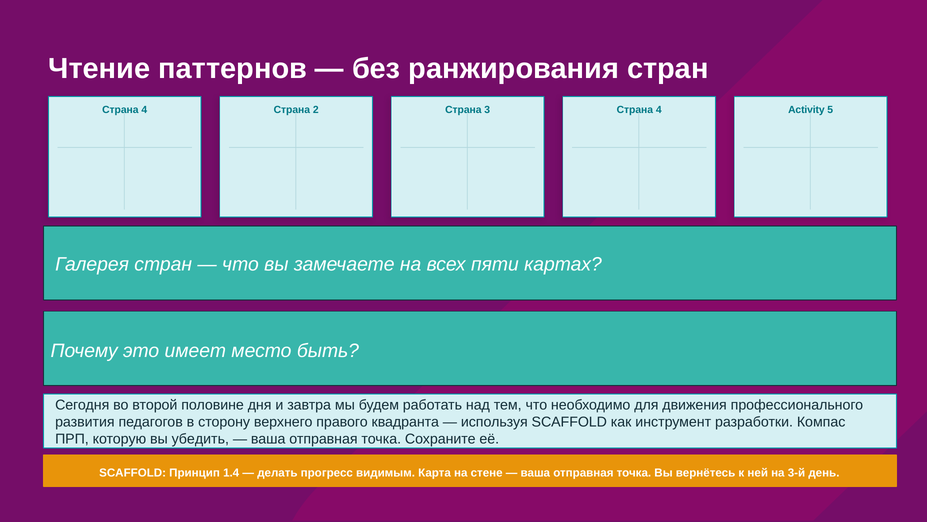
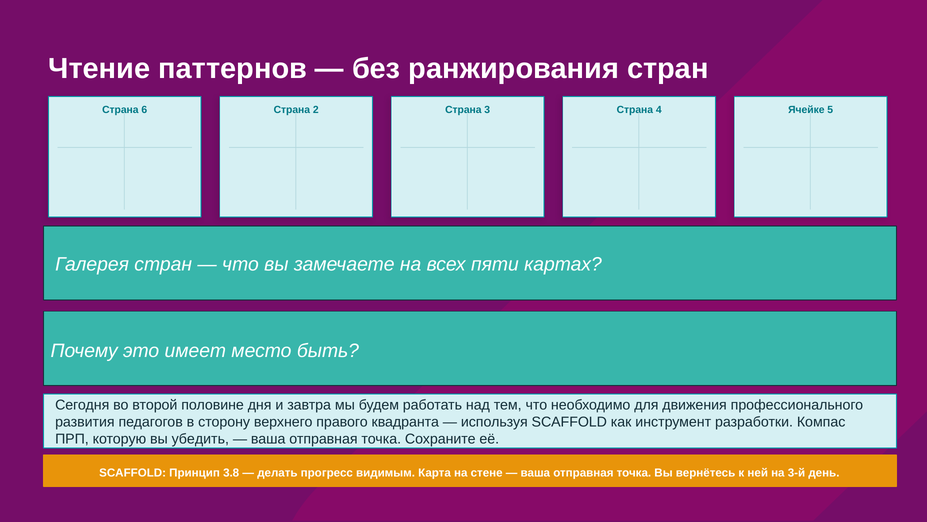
4: 4 -> 6 (144, 110)
Activity: Activity -> Ячейке (806, 110)
1.4: 1.4 -> 3.8 (231, 472)
